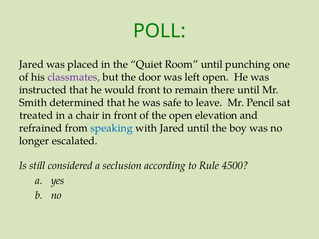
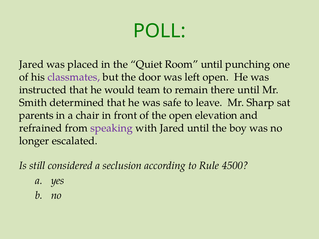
would front: front -> team (149, 90)
Pencil: Pencil -> Sharp (260, 103)
treated: treated -> parents (36, 116)
speaking colour: blue -> purple (112, 128)
